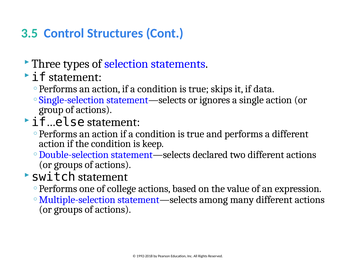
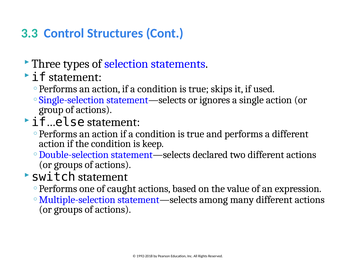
3.5: 3.5 -> 3.3 (29, 33)
data: data -> used (264, 89)
college: college -> caught (122, 189)
